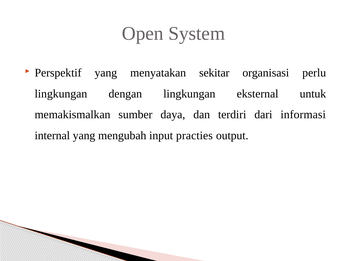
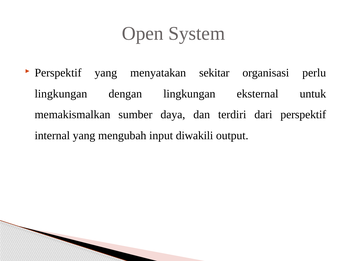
dari informasi: informasi -> perspektif (303, 114)
practies: practies -> diwakili (195, 135)
